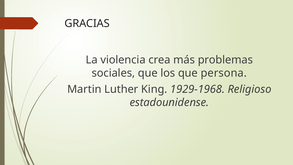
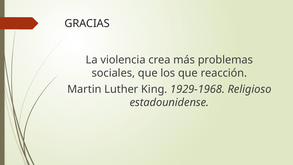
persona: persona -> reacción (224, 73)
